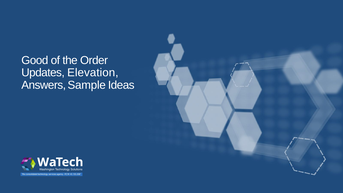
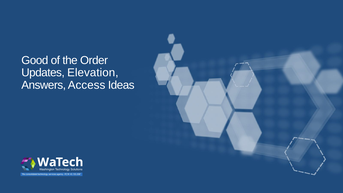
Sample: Sample -> Access (87, 85)
